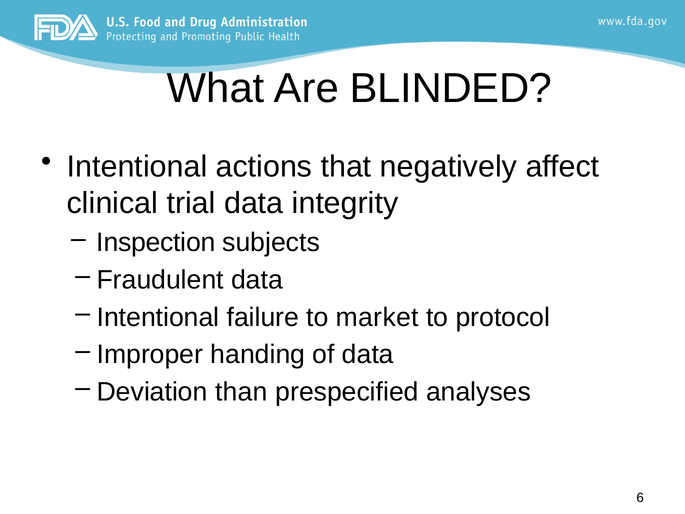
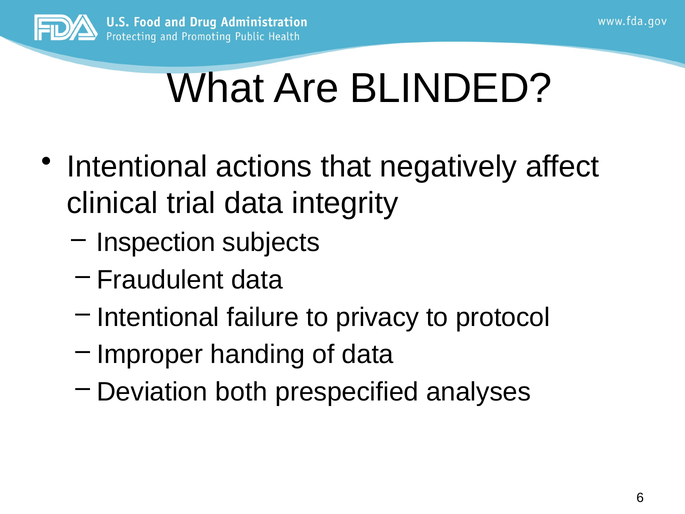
market: market -> privacy (377, 317)
than: than -> both (241, 392)
